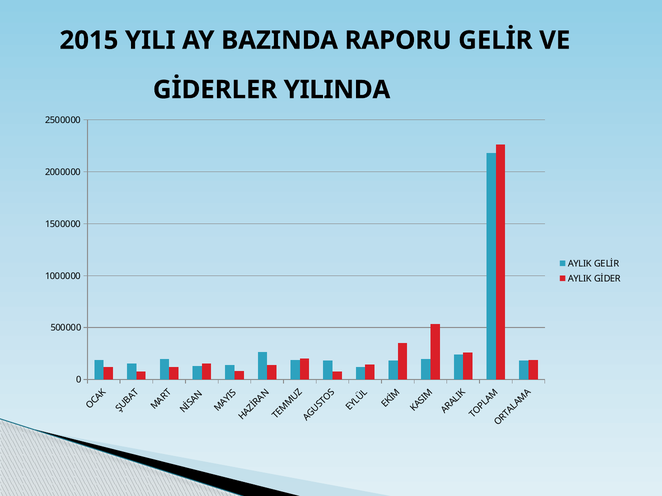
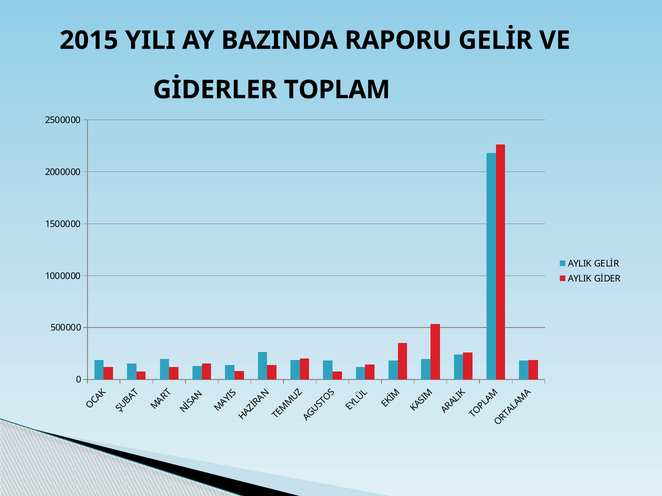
YILINDA: YILINDA -> TOPLAM (337, 90)
